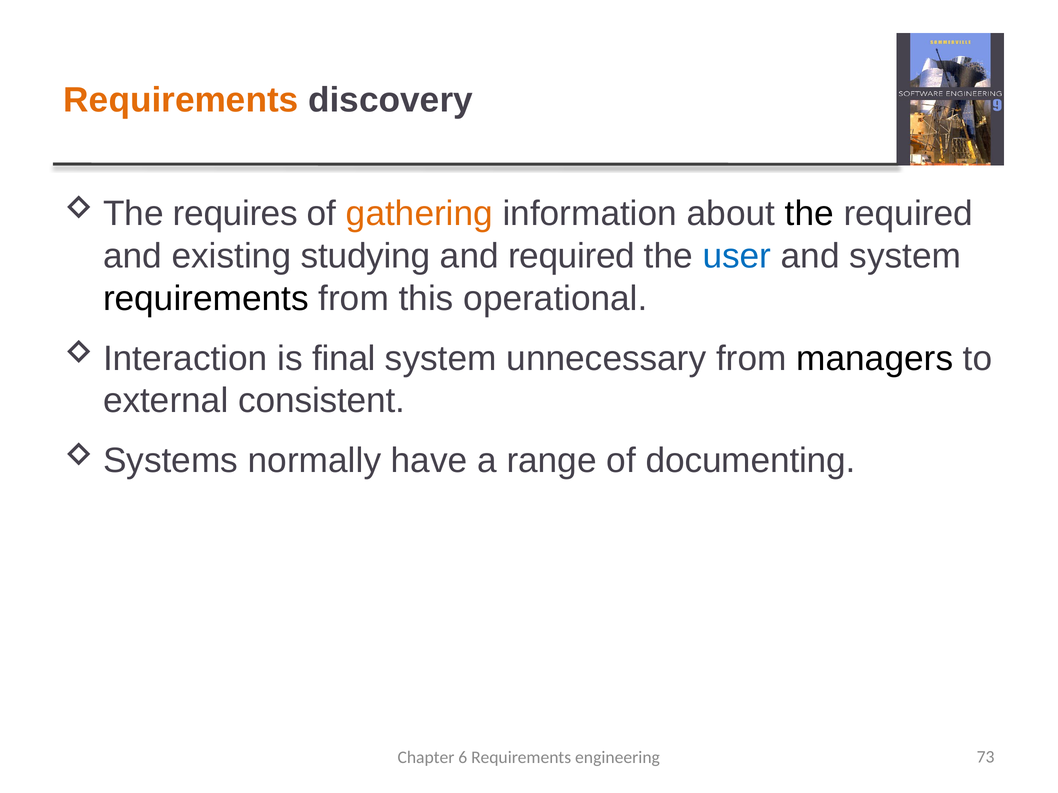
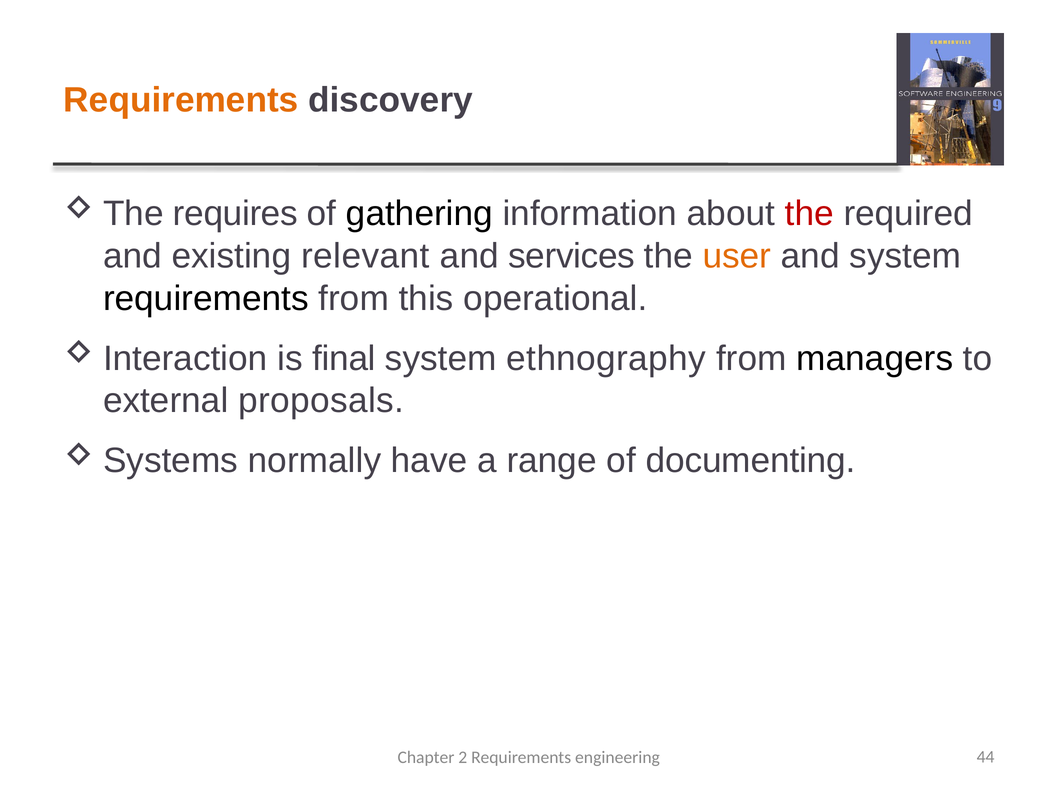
gathering colour: orange -> black (419, 214)
the colour: black -> red (809, 214)
studying: studying -> relevant (365, 256)
and required: required -> services (572, 256)
user colour: blue -> orange (737, 256)
unnecessary: unnecessary -> ethnography (606, 359)
consistent: consistent -> proposals (321, 401)
6: 6 -> 2 (463, 758)
73: 73 -> 44 (986, 758)
